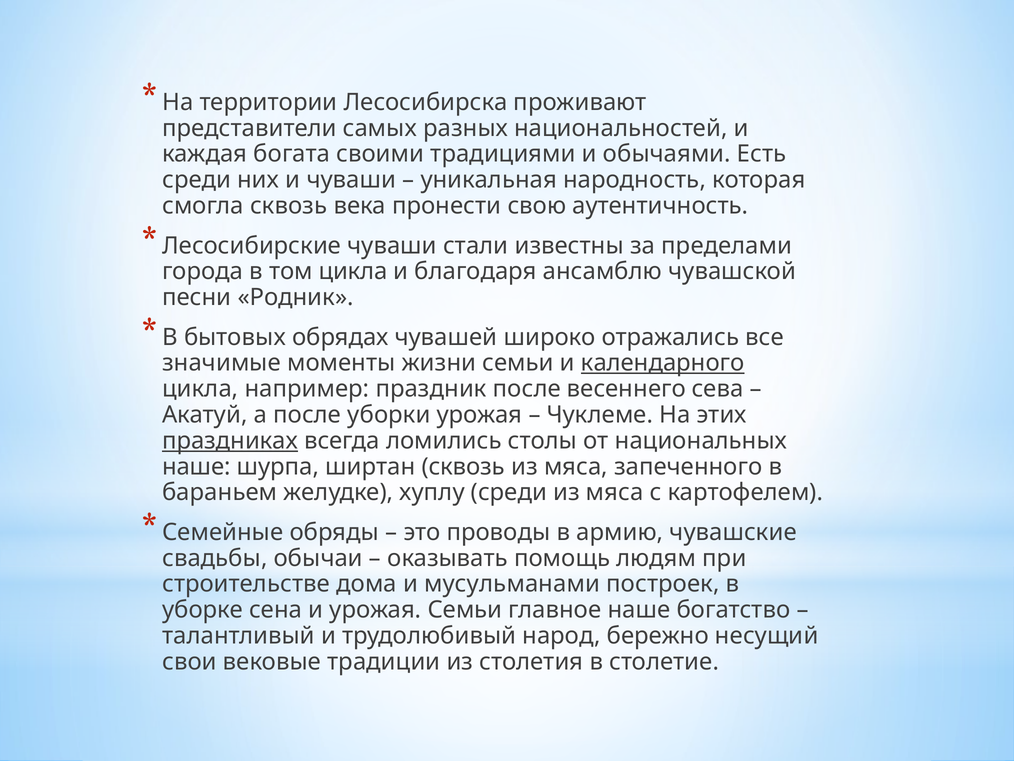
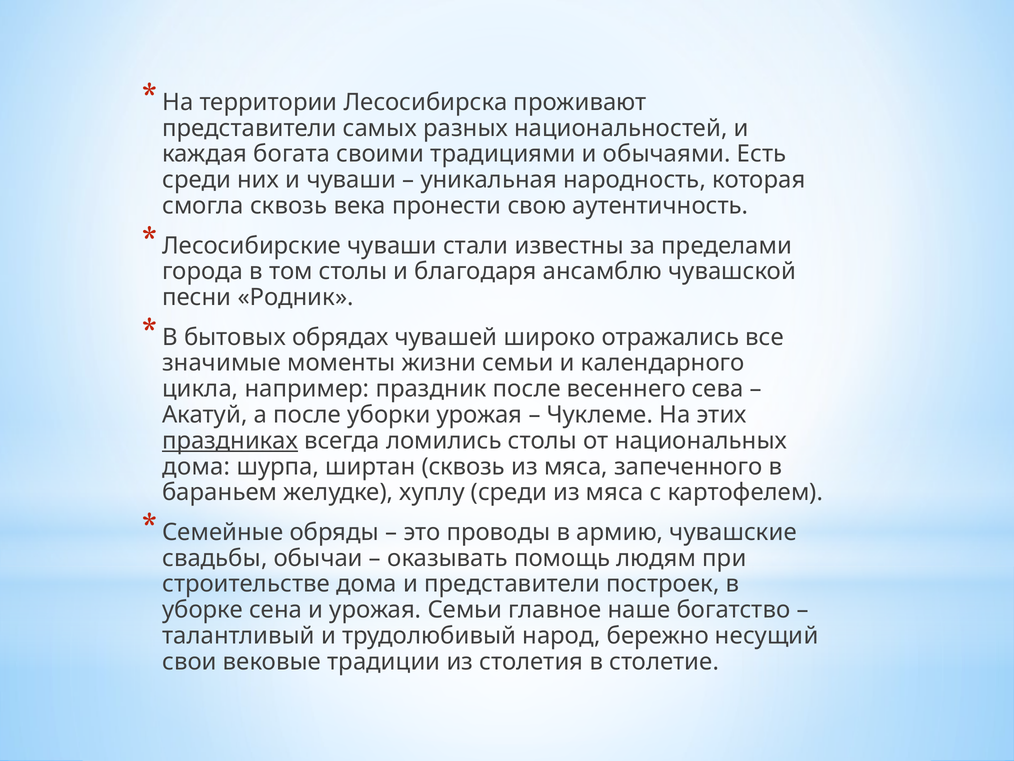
том цикла: цикла -> столы (353, 271)
календарного underline: present -> none (663, 363)
наше: наше -> дома (196, 466)
и мусульманами: мусульманами -> представители (512, 584)
